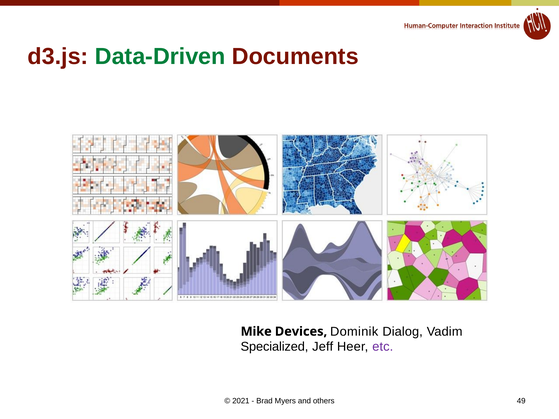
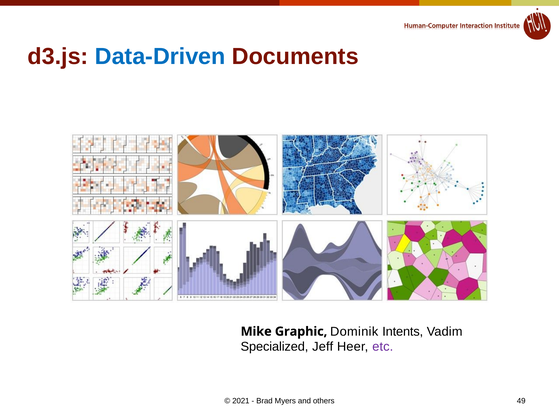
Data-Driven colour: green -> blue (160, 56)
Devices: Devices -> Graphic (301, 332)
Dialog: Dialog -> Intents (403, 332)
